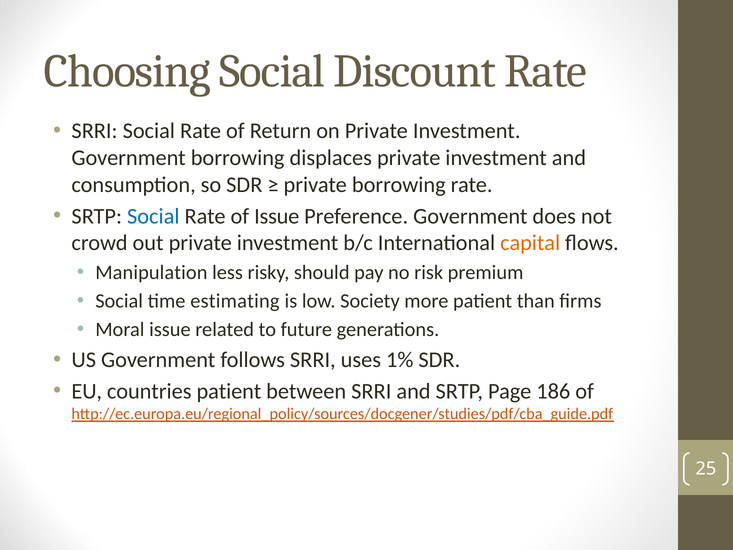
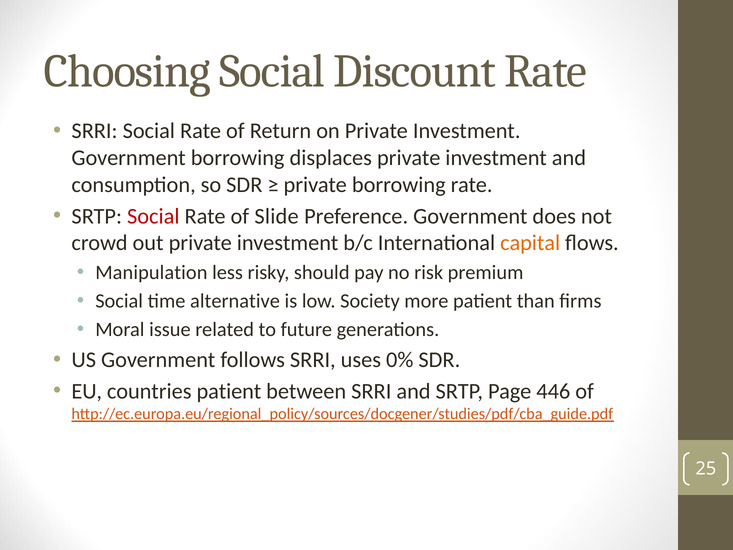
Social colour: blue -> red (153, 216)
of Issue: Issue -> Slide (277, 216)
estimating: estimating -> alternative (235, 301)
1%: 1% -> 0% (400, 360)
186: 186 -> 446 (553, 391)
